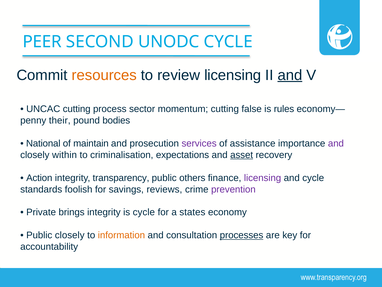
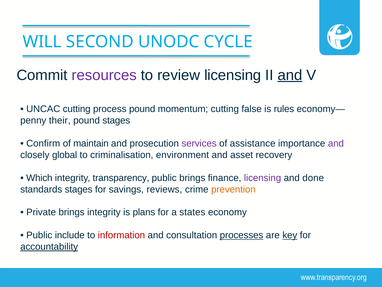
PEER: PEER -> WILL (42, 42)
resources colour: orange -> purple (104, 75)
process sector: sector -> pound (142, 109)
pound bodies: bodies -> stages (116, 120)
National: National -> Confirm (43, 143)
within: within -> global (65, 155)
expectations: expectations -> environment (182, 155)
asset underline: present -> none (242, 155)
Action: Action -> Which (39, 178)
public others: others -> brings (192, 178)
and cycle: cycle -> done (313, 178)
standards foolish: foolish -> stages (79, 189)
prevention colour: purple -> orange (233, 189)
is cycle: cycle -> plans (144, 212)
Public closely: closely -> include (70, 235)
information colour: orange -> red (121, 235)
key underline: none -> present (290, 235)
accountability underline: none -> present (49, 246)
